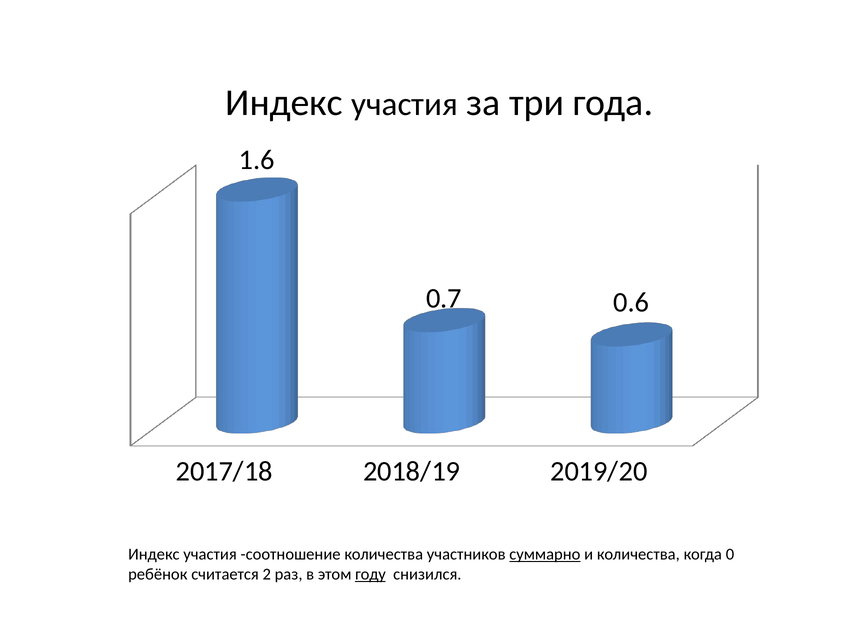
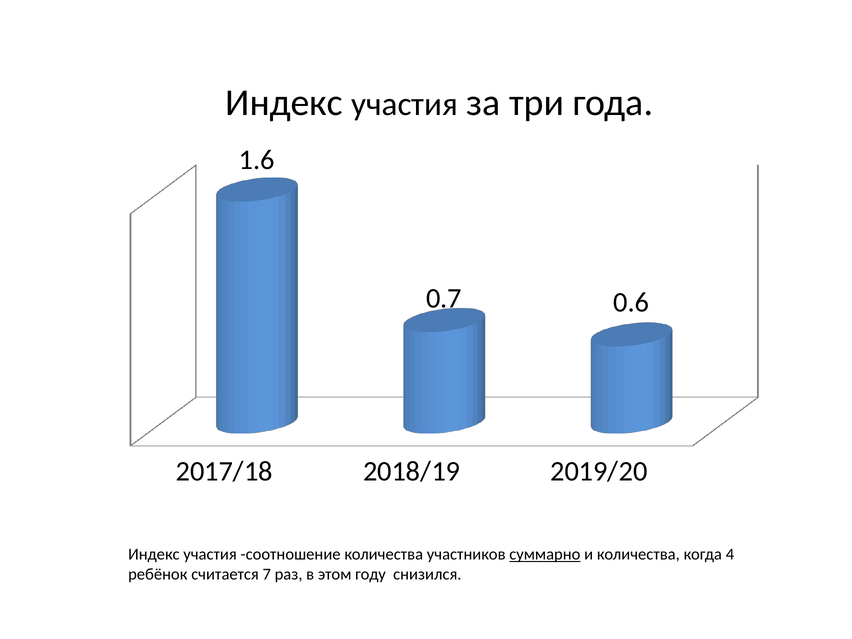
0: 0 -> 4 (730, 554)
2: 2 -> 7 (267, 574)
году underline: present -> none (371, 574)
